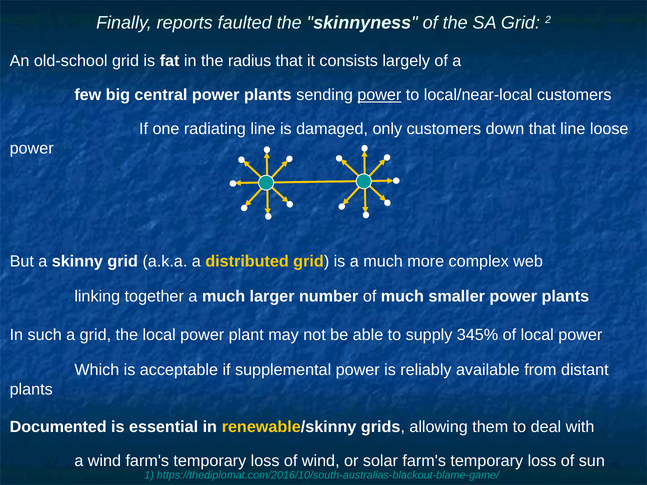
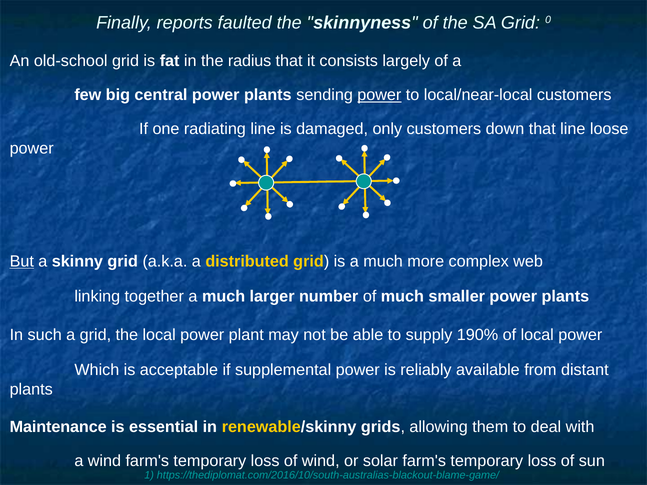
2: 2 -> 0 (548, 20)
But underline: none -> present (22, 261)
345%: 345% -> 190% (478, 335)
Documented: Documented -> Maintenance (58, 427)
